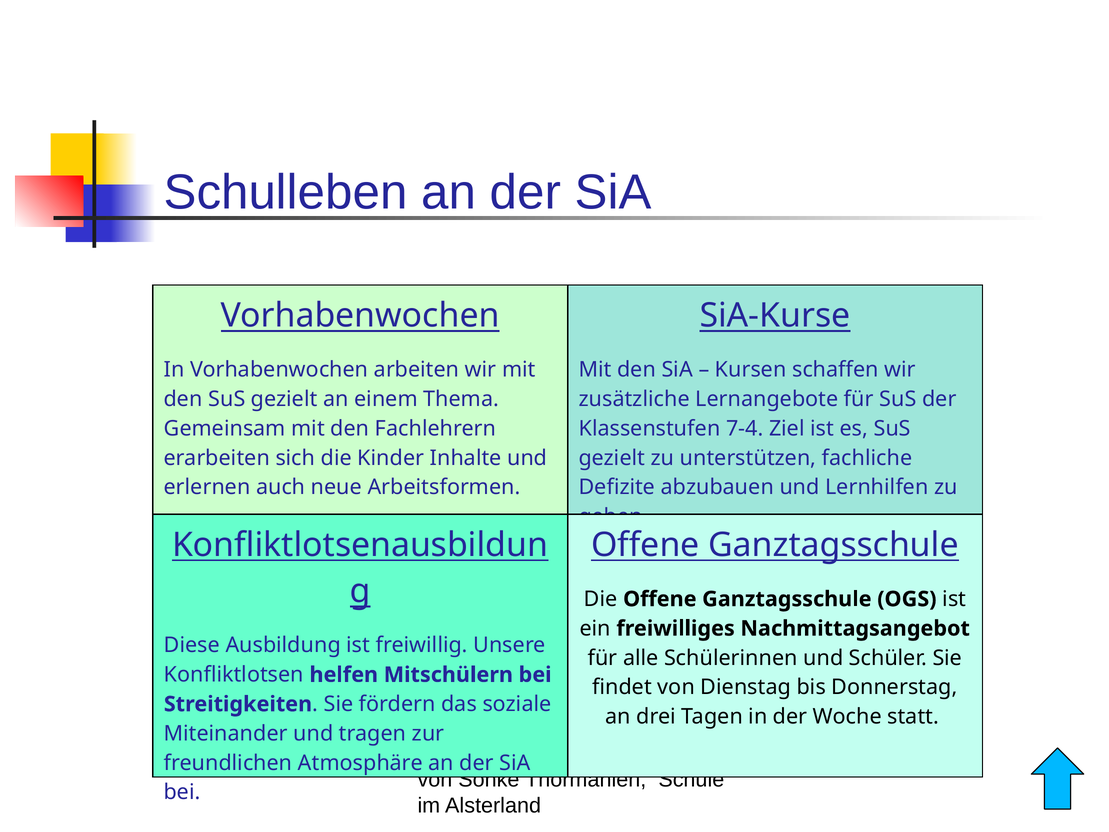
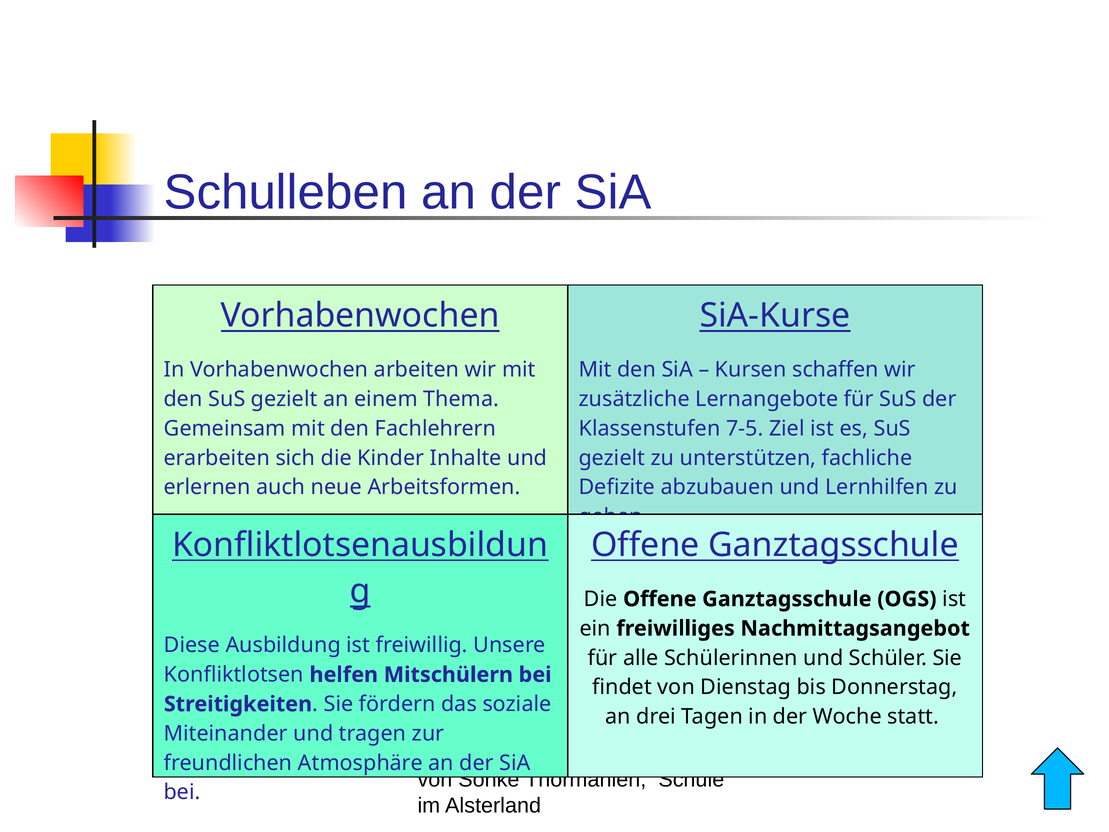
7-4: 7-4 -> 7-5 (745, 428)
